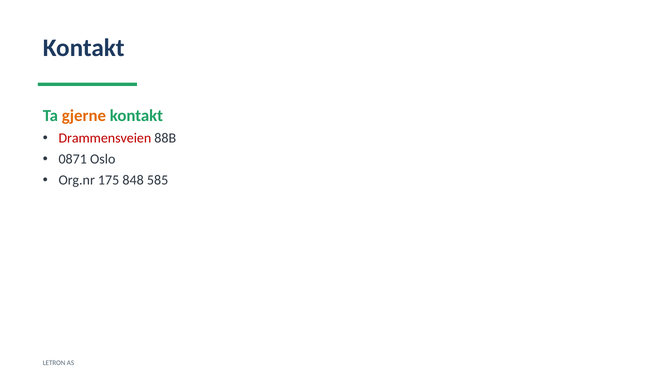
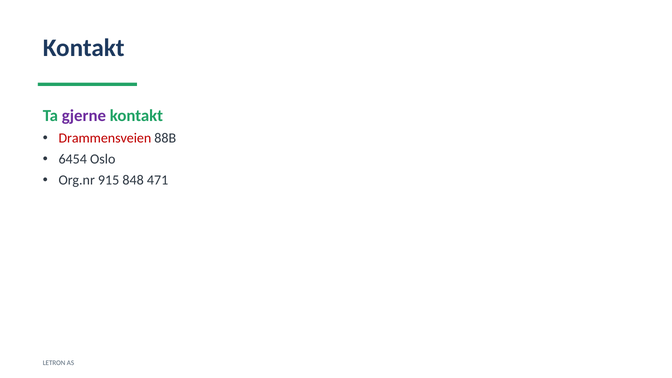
gjerne colour: orange -> purple (84, 116)
0871: 0871 -> 6454 (73, 159)
175: 175 -> 915 (109, 180)
585: 585 -> 471 (158, 180)
